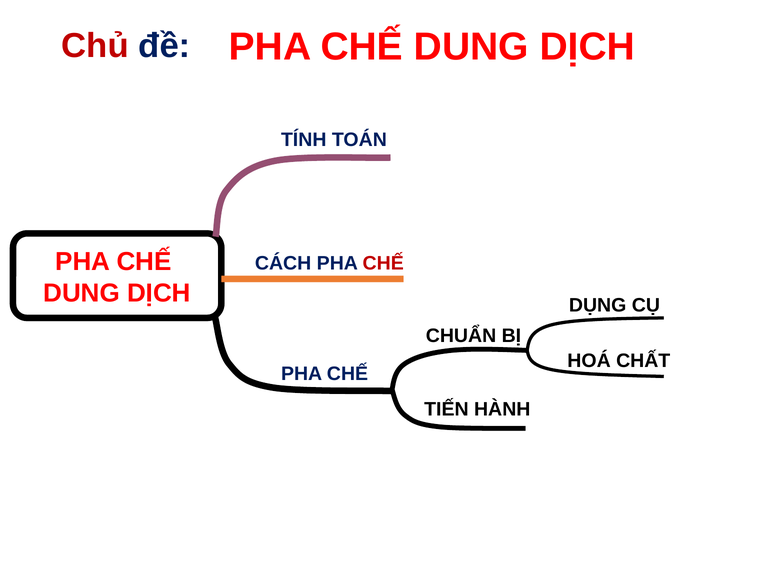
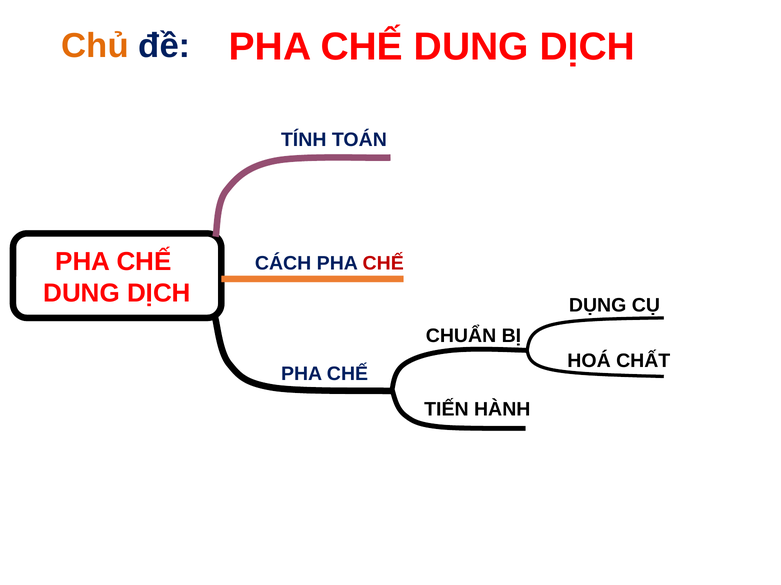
Chủ colour: red -> orange (95, 46)
